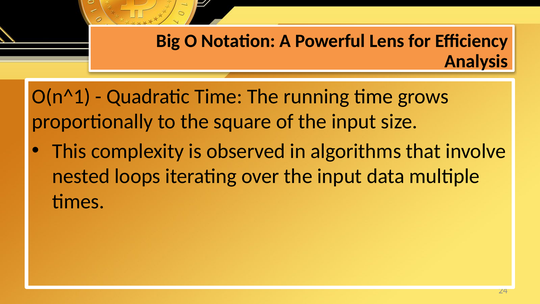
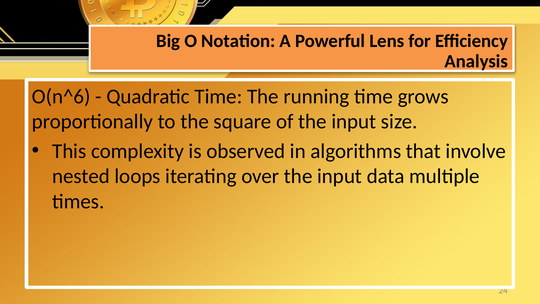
O(n^1: O(n^1 -> O(n^6 (61, 96)
